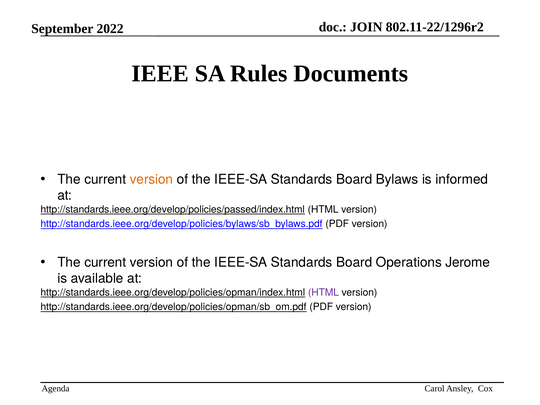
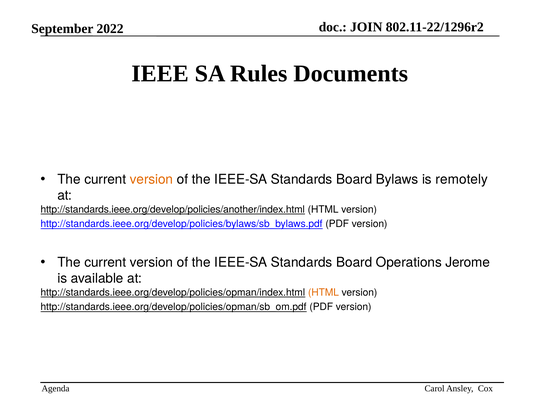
informed: informed -> remotely (462, 179)
http://standards.ieee.org/develop/policies/passed/index.html: http://standards.ieee.org/develop/policies/passed/index.html -> http://standards.ieee.org/develop/policies/another/index.html (173, 209)
HTML colour: purple -> orange (323, 292)
